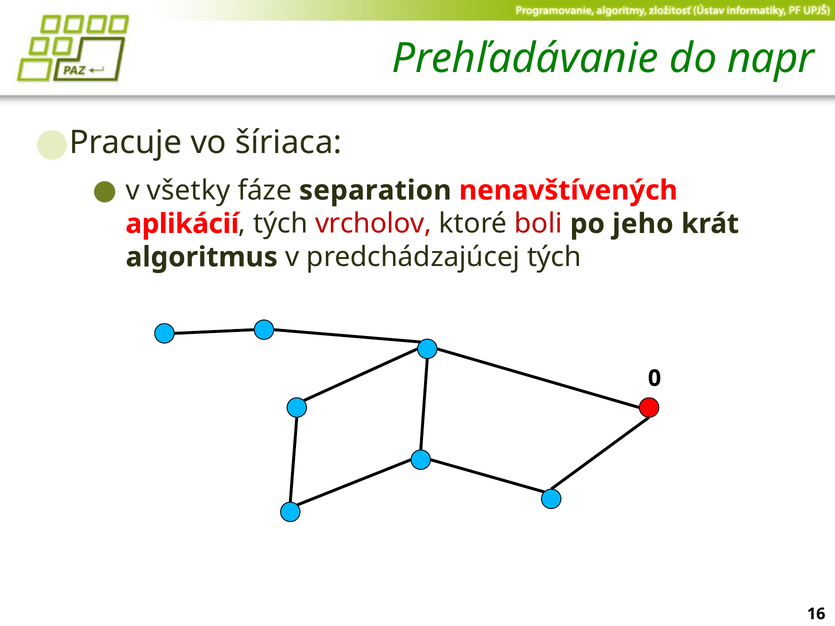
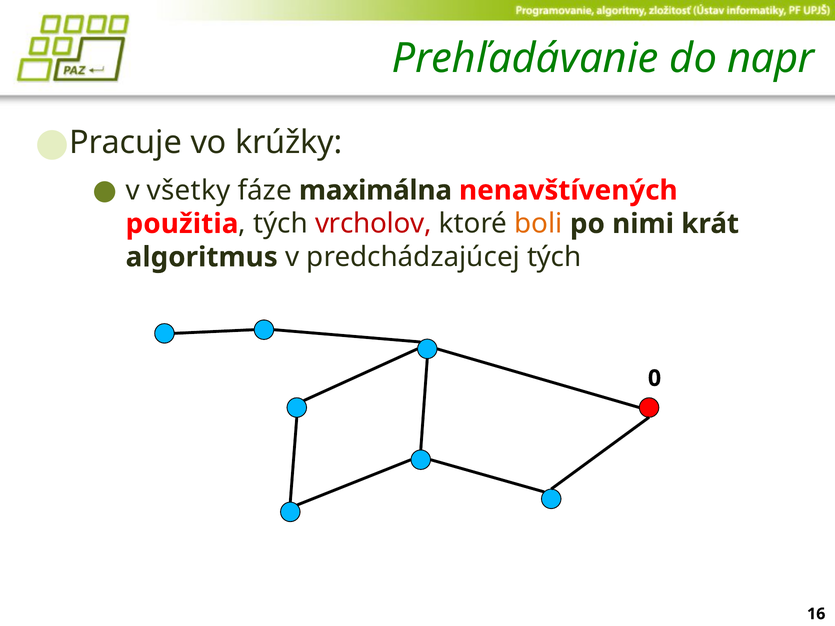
šíriaca: šíriaca -> krúžky (289, 143)
separation: separation -> maximálna (375, 190)
aplikácií: aplikácií -> použitia (182, 224)
boli colour: red -> orange (538, 224)
jeho: jeho -> nimi (643, 224)
